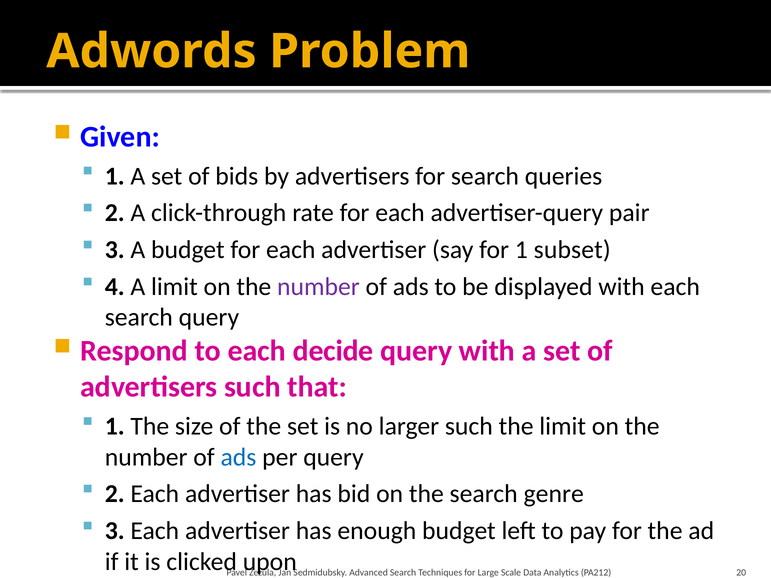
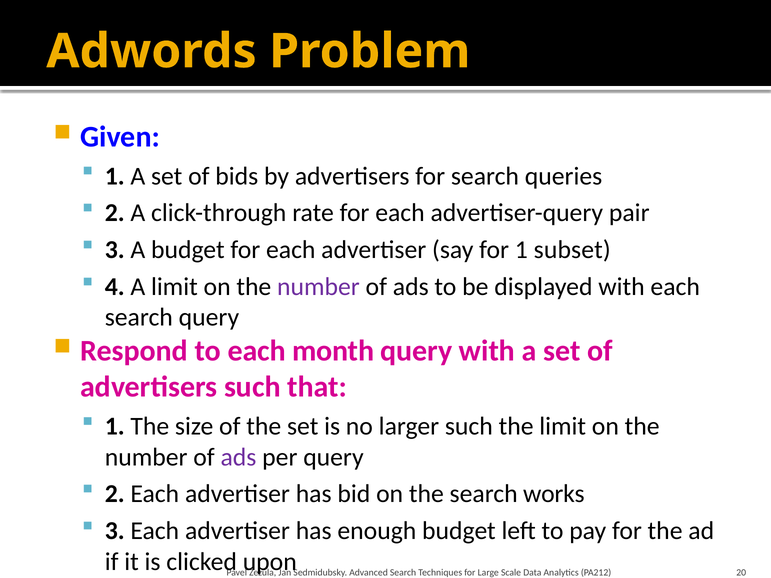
decide: decide -> month (333, 351)
ads colour: blue -> purple (238, 457)
genre: genre -> works (554, 494)
